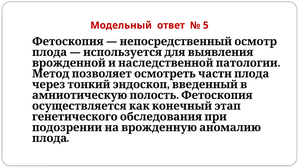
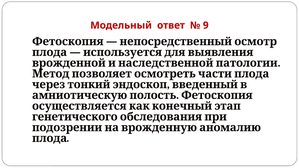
5: 5 -> 9 (206, 25)
